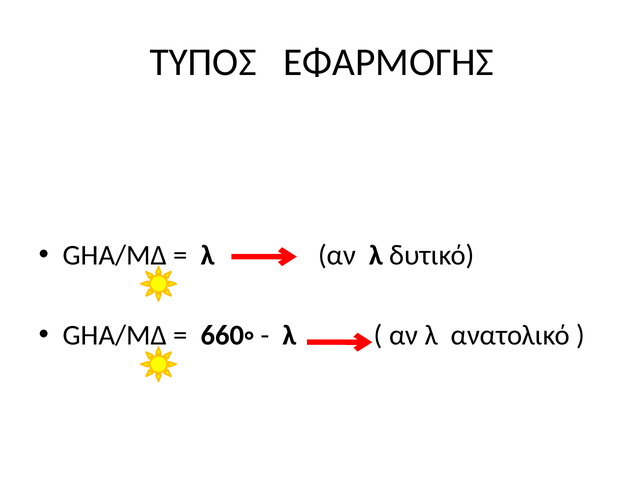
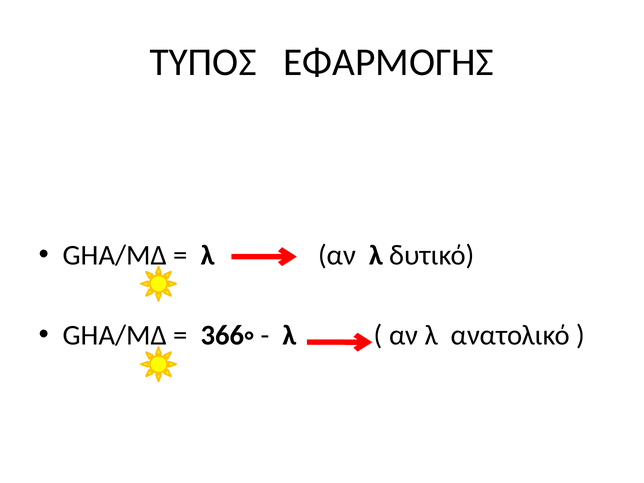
660◦: 660◦ -> 366◦ (227, 336)
